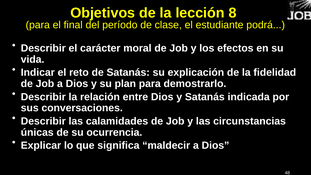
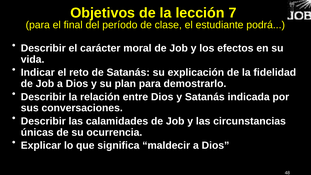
8: 8 -> 7 (233, 13)
